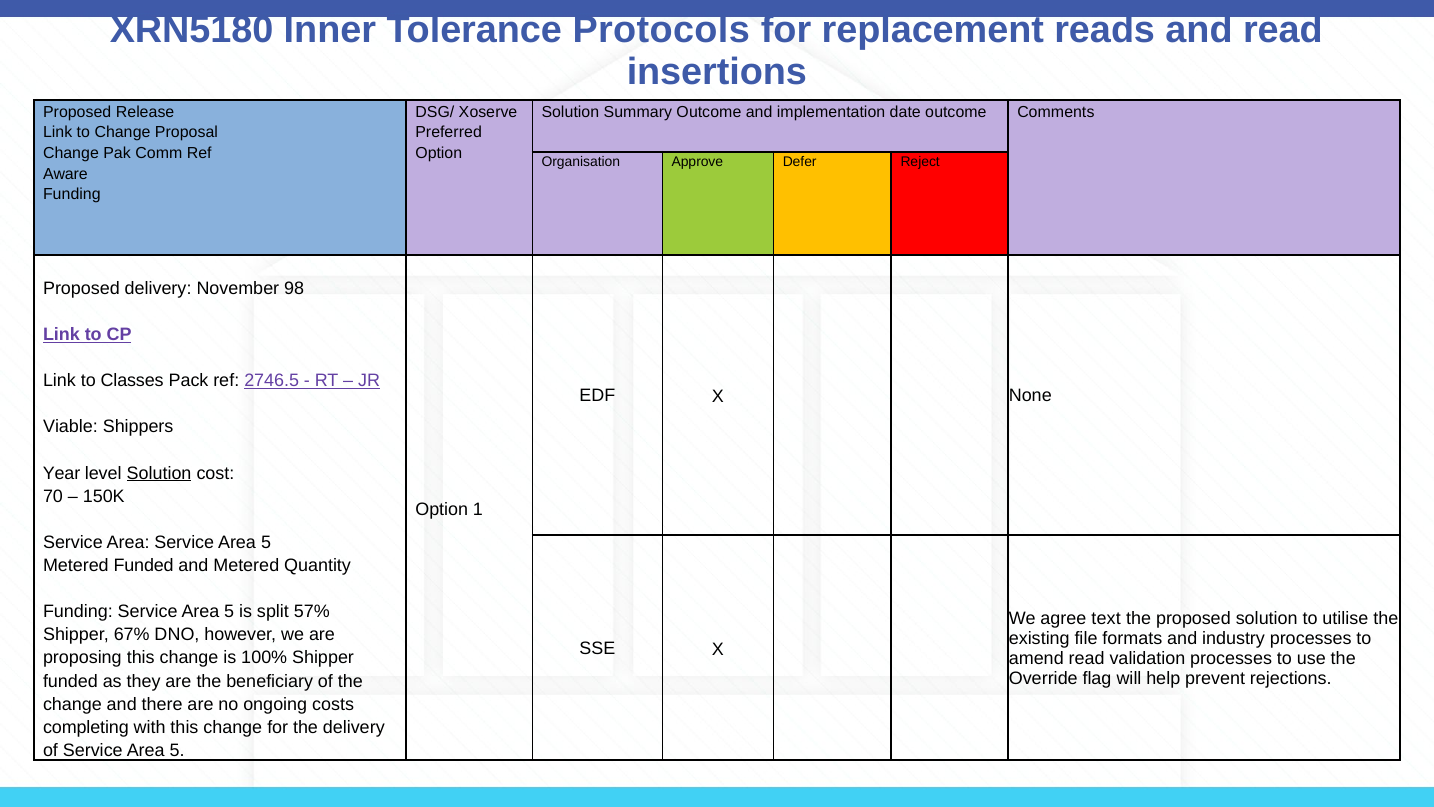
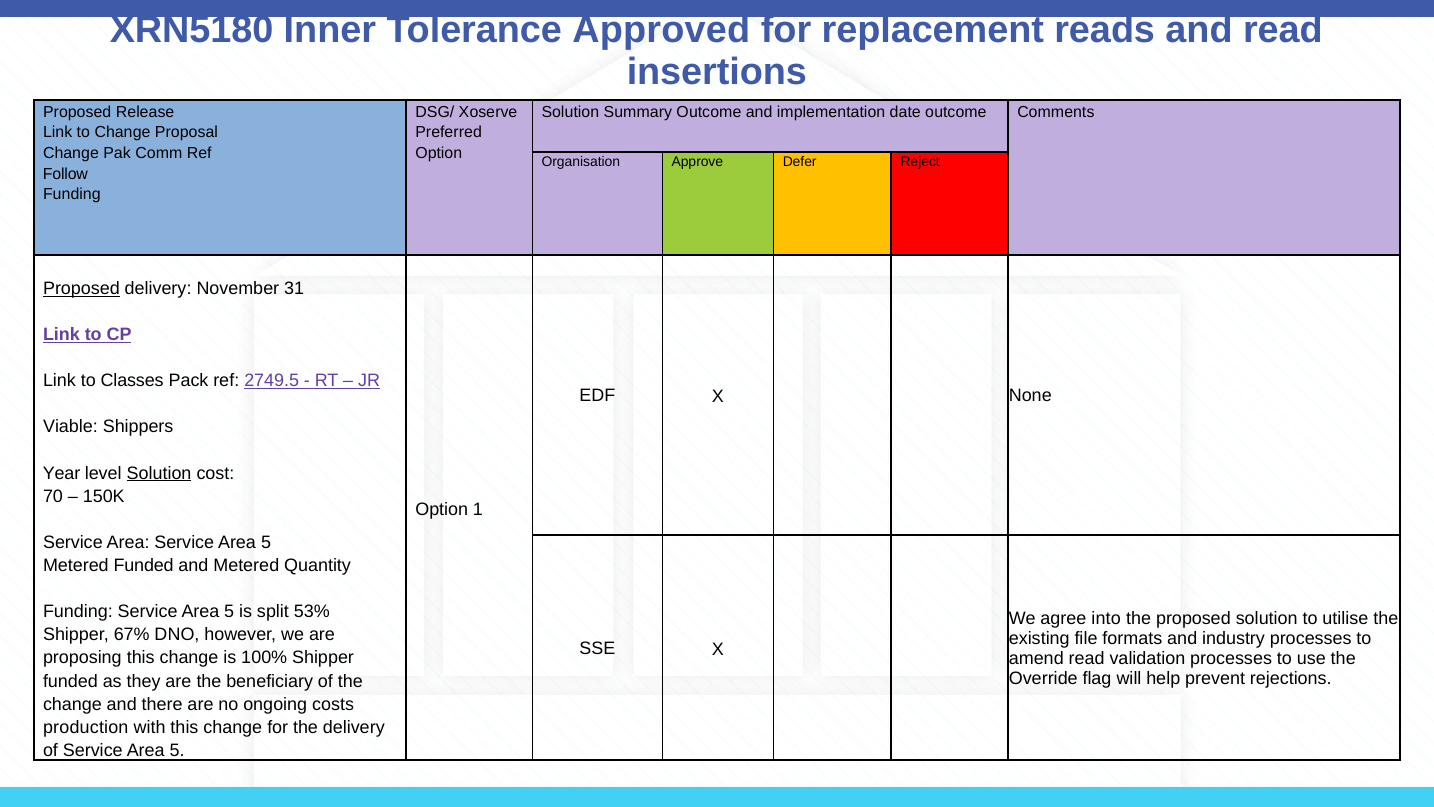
Protocols: Protocols -> Approved (661, 30)
Aware: Aware -> Follow (65, 174)
Proposed underline: none -> present (81, 288)
98: 98 -> 31 (294, 288)
2746.5: 2746.5 -> 2749.5 (272, 381)
57%: 57% -> 53% (312, 612)
text: text -> into (1106, 618)
completing: completing -> production (86, 727)
